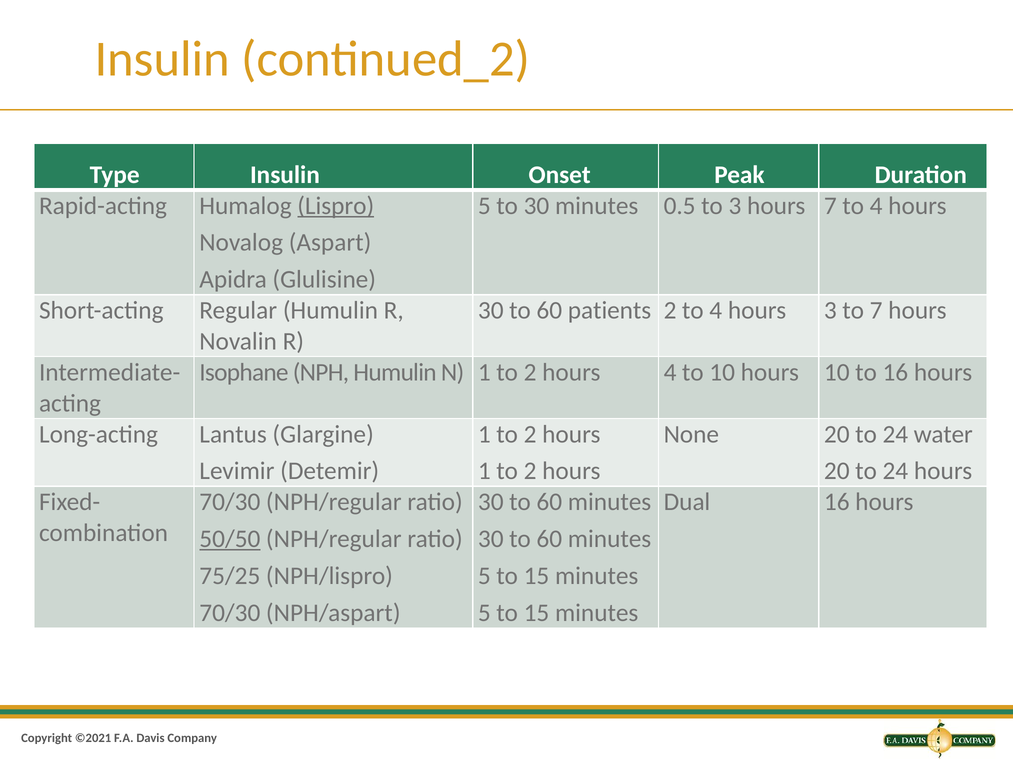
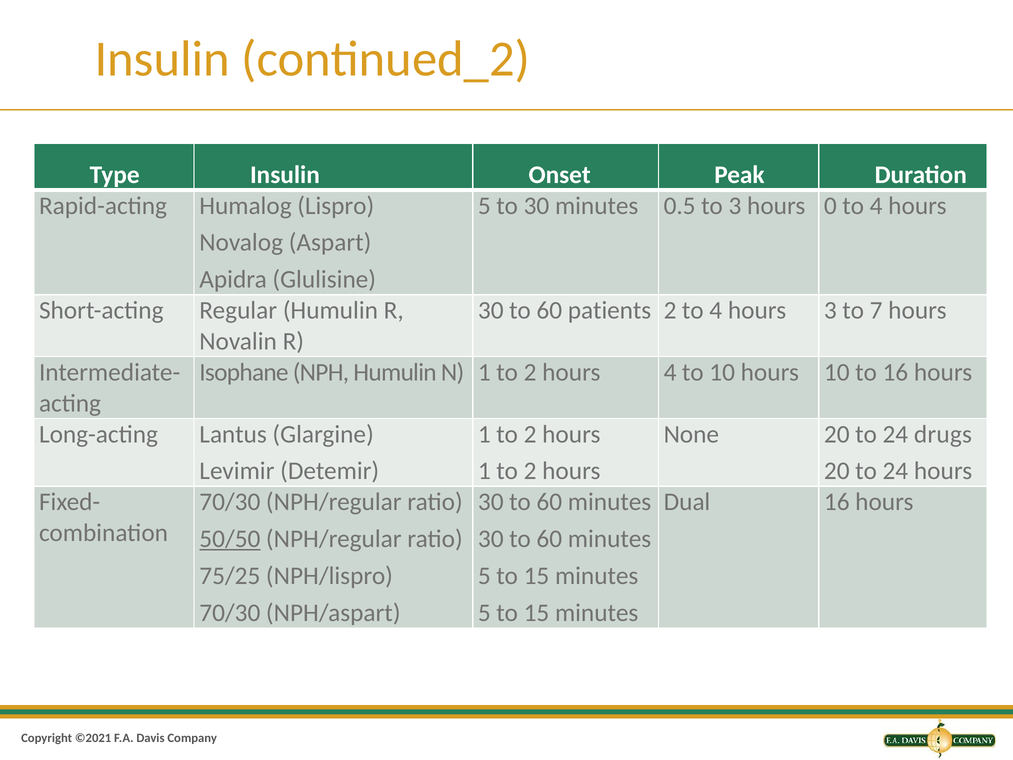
Lispro underline: present -> none (336, 206)
hours 7: 7 -> 0 (830, 206)
water: water -> drugs (943, 434)
